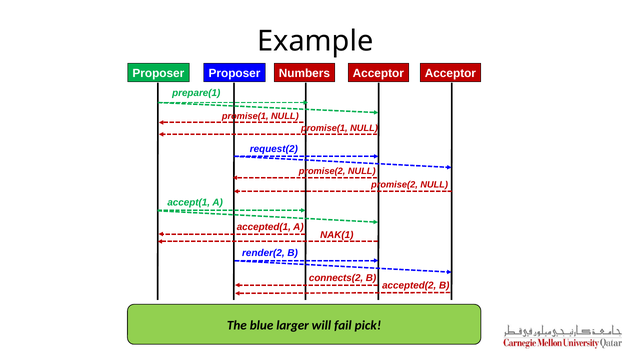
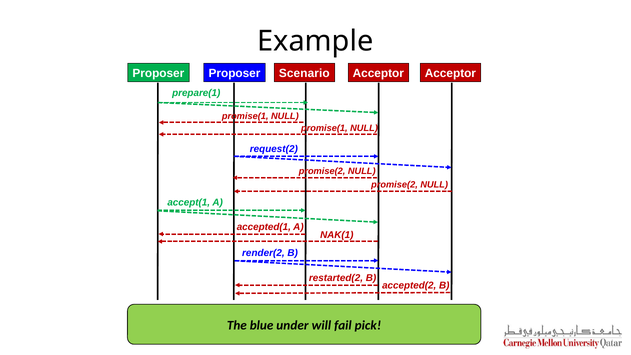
Numbers: Numbers -> Scenario (304, 73)
connects(2: connects(2 -> restarted(2 (336, 278)
larger: larger -> under (292, 325)
